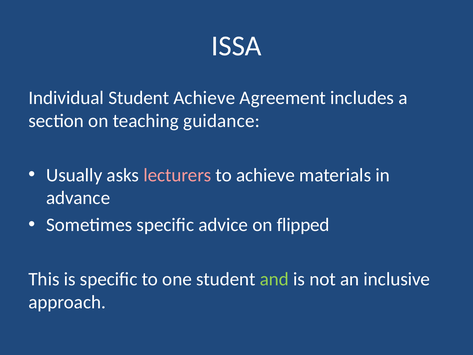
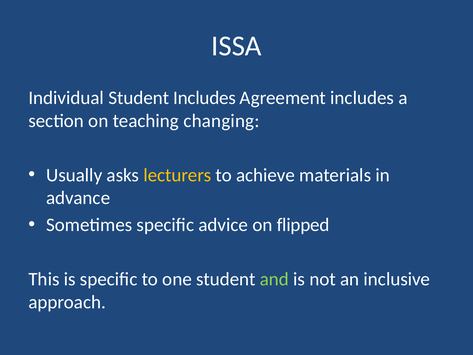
Student Achieve: Achieve -> Includes (204, 98)
guidance: guidance -> changing (222, 121)
lecturers colour: pink -> yellow (177, 175)
